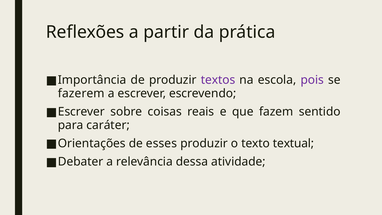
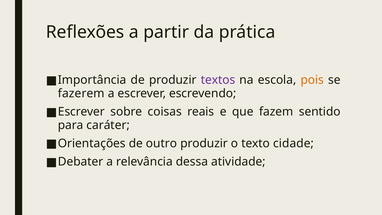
pois colour: purple -> orange (312, 80)
esses: esses -> outro (162, 143)
textual: textual -> cidade (293, 143)
